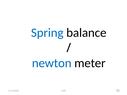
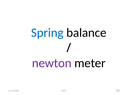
newton colour: blue -> purple (52, 63)
